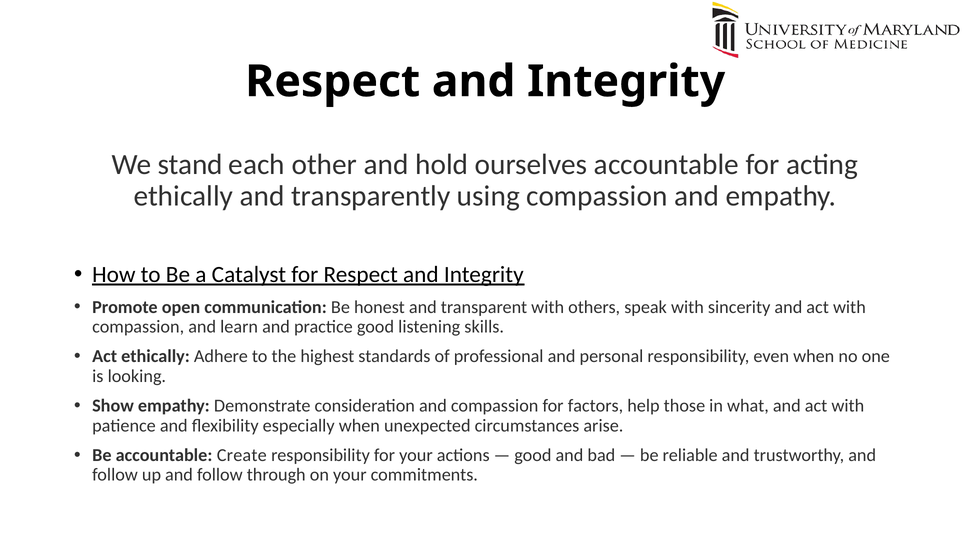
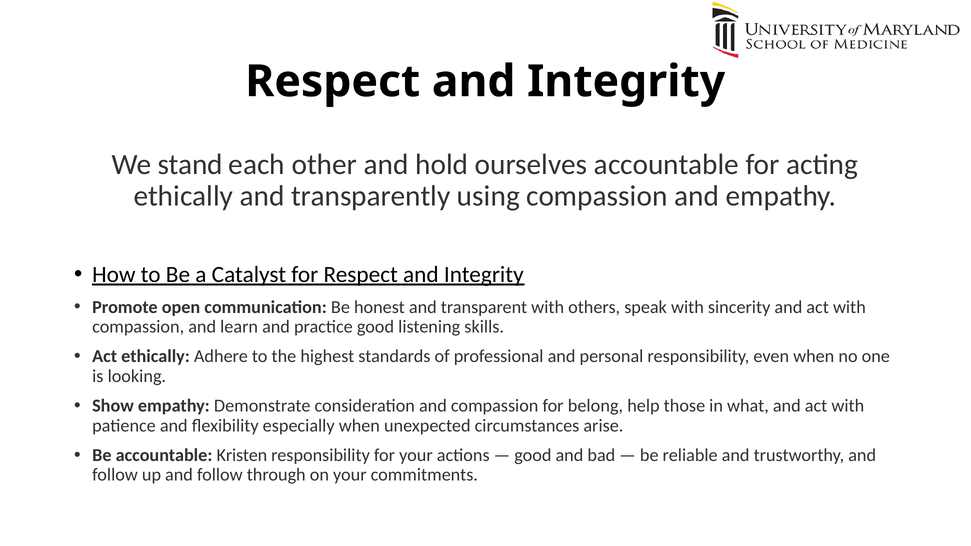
factors: factors -> belong (595, 406)
Create: Create -> Kristen (242, 455)
